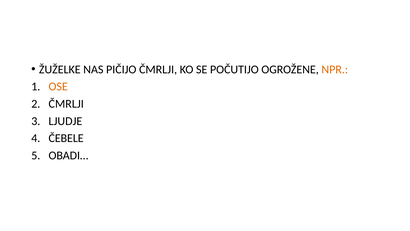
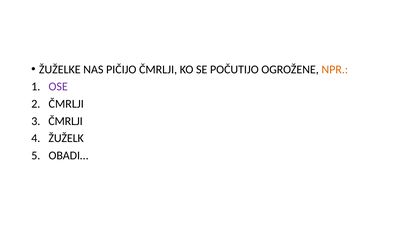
OSE colour: orange -> purple (58, 87)
LJUDJE: LJUDJE -> ČMRLJI (66, 121)
ČEBELE: ČEBELE -> ŽUŽELK (66, 138)
